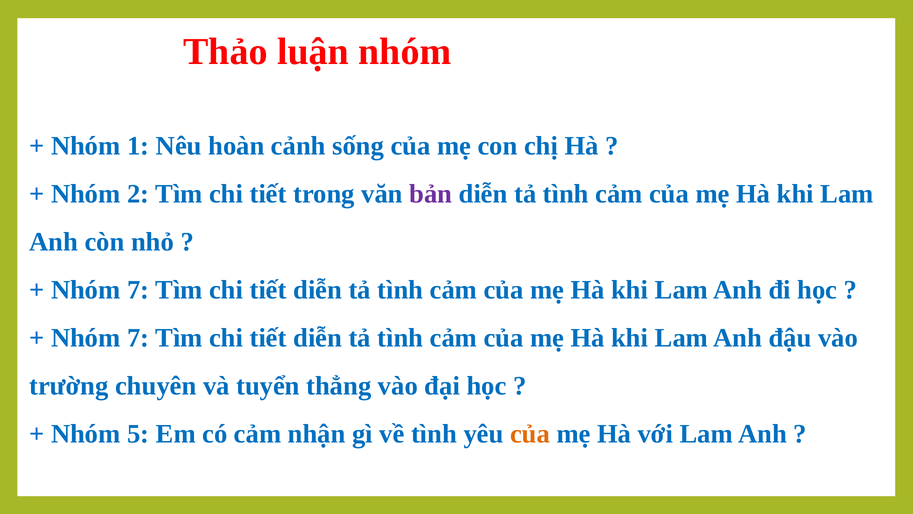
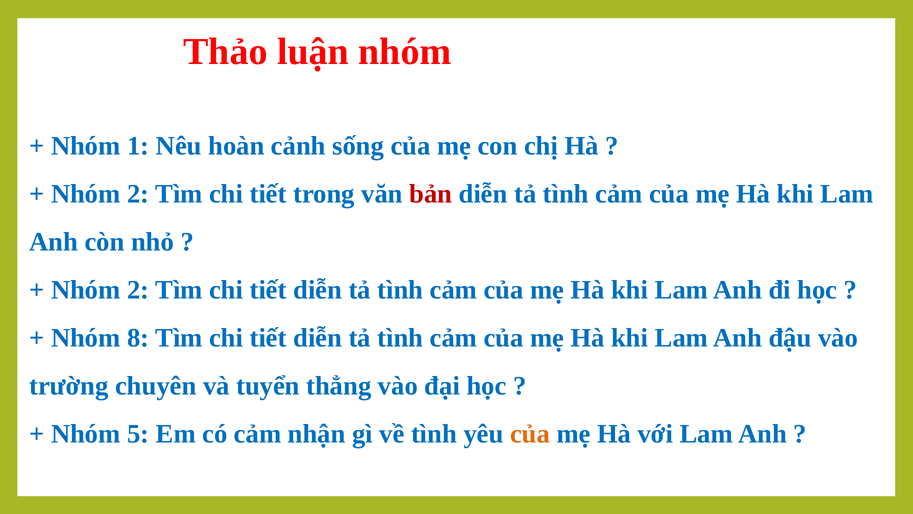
bản colour: purple -> red (431, 194)
7: 7 -> 2 (138, 290)
7: 7 -> 8 (138, 337)
